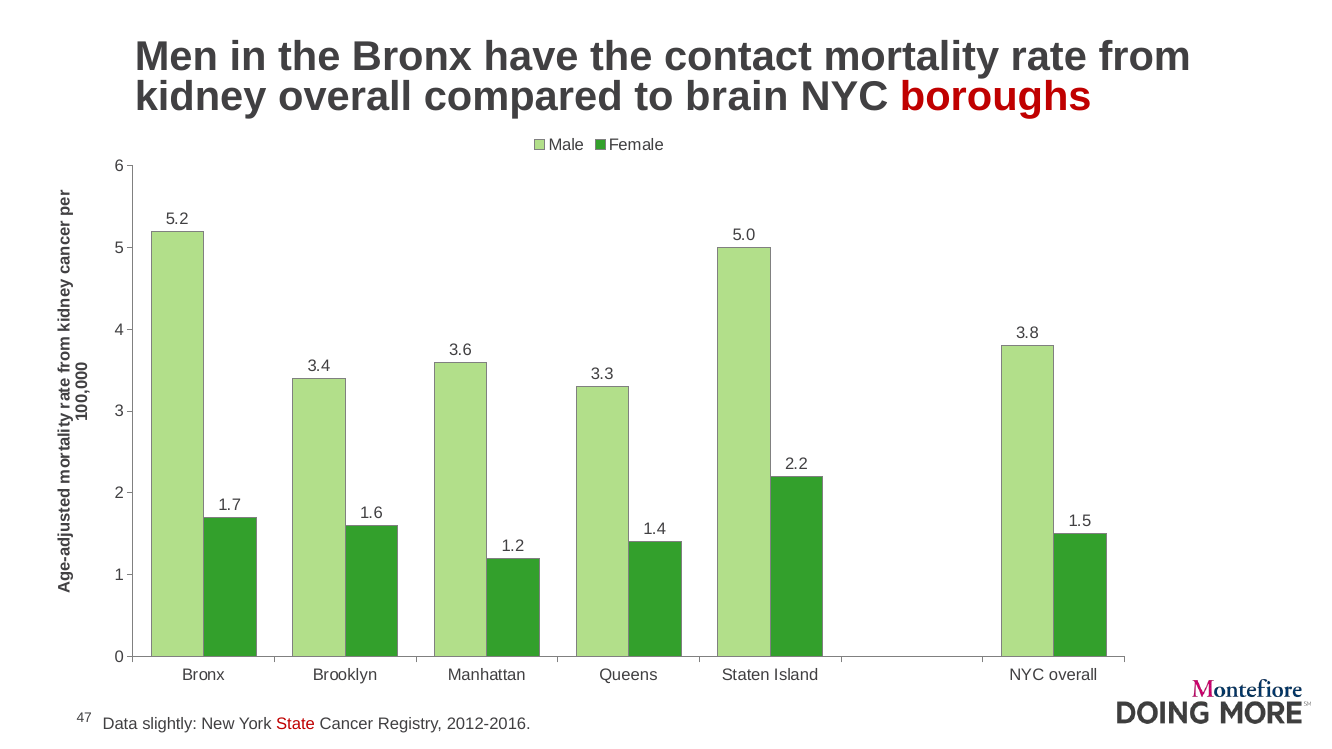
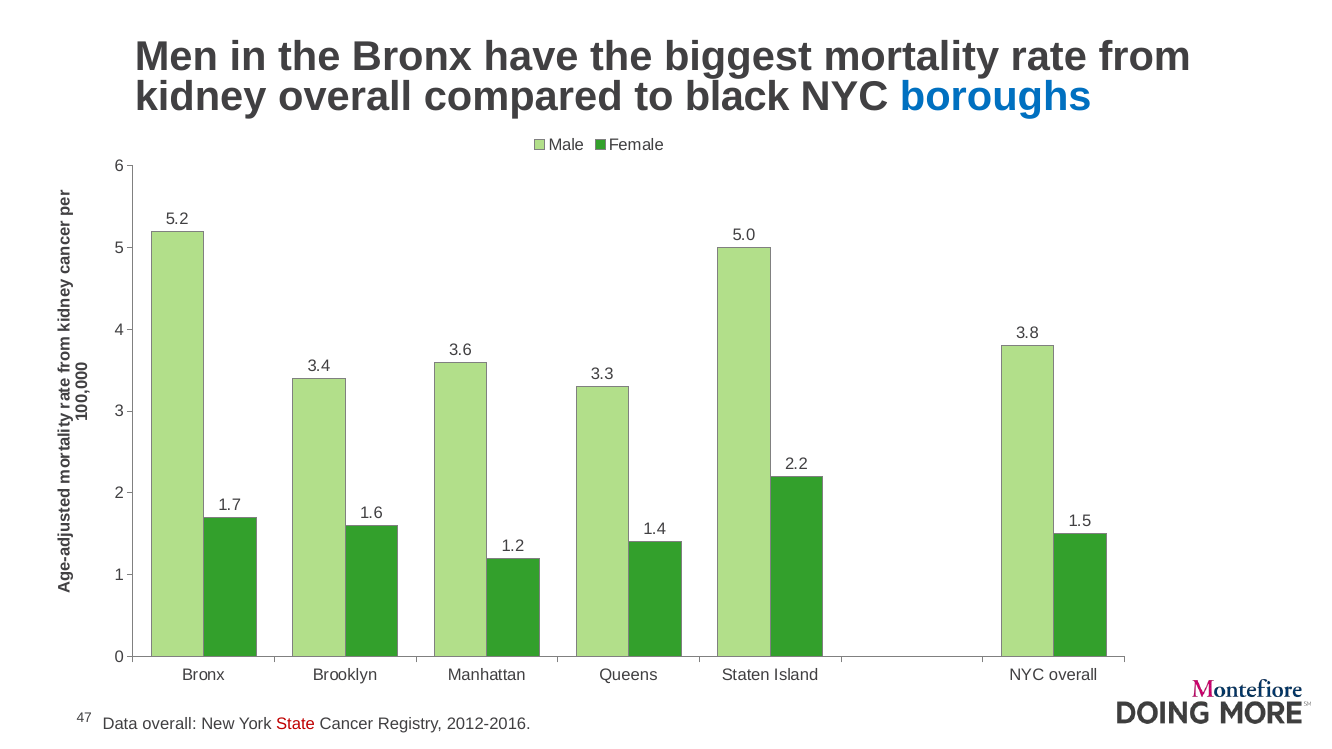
contact: contact -> biggest (738, 57)
brain: brain -> black (737, 97)
boroughs colour: red -> blue (996, 97)
Data slightly: slightly -> overall (169, 725)
